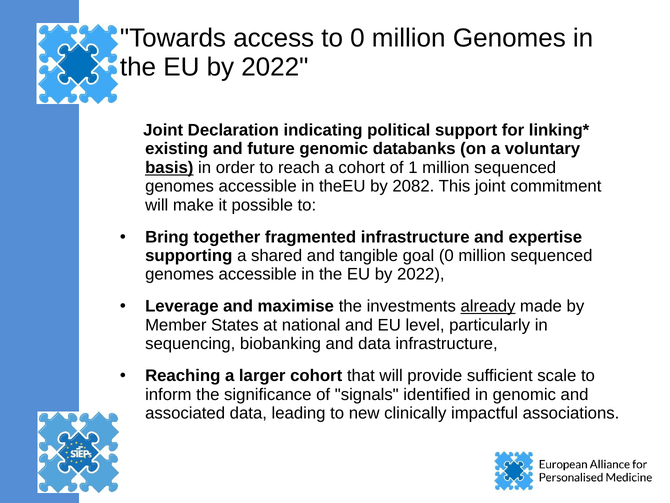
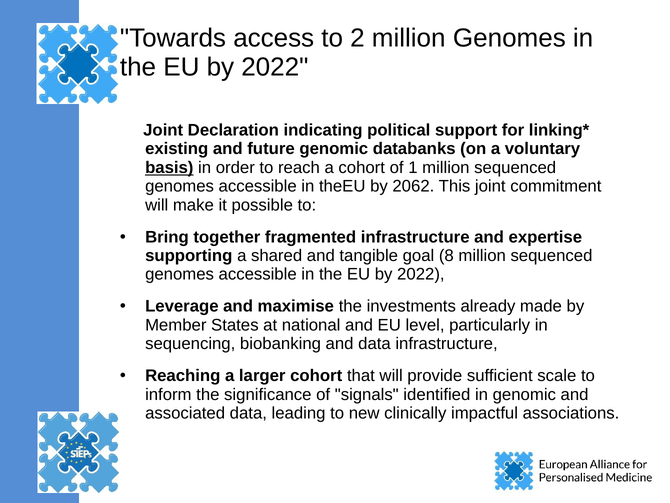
to 0: 0 -> 2 (357, 38)
2082: 2082 -> 2062 (413, 186)
goal 0: 0 -> 8 (446, 255)
already underline: present -> none (488, 306)
